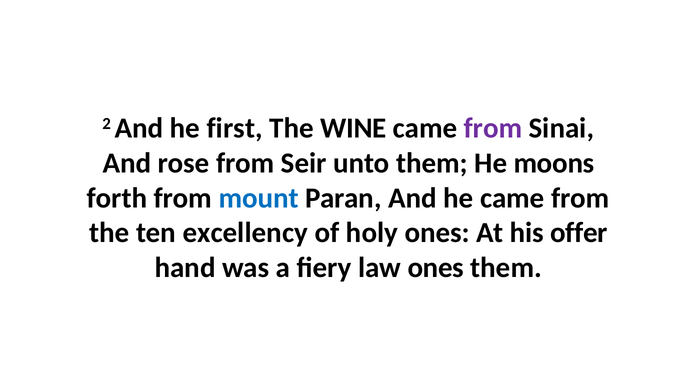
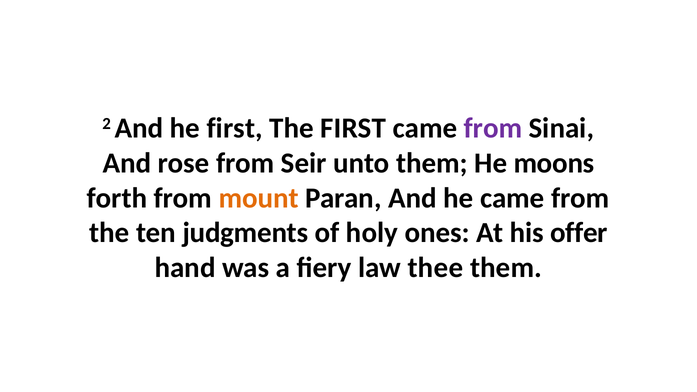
The WINE: WINE -> FIRST (353, 128)
mount colour: blue -> orange (259, 198)
excellency: excellency -> judgments (245, 233)
law ones: ones -> thee (435, 268)
